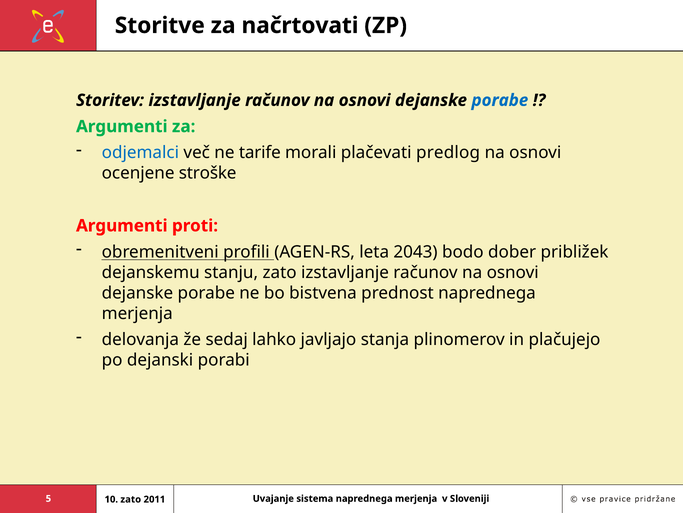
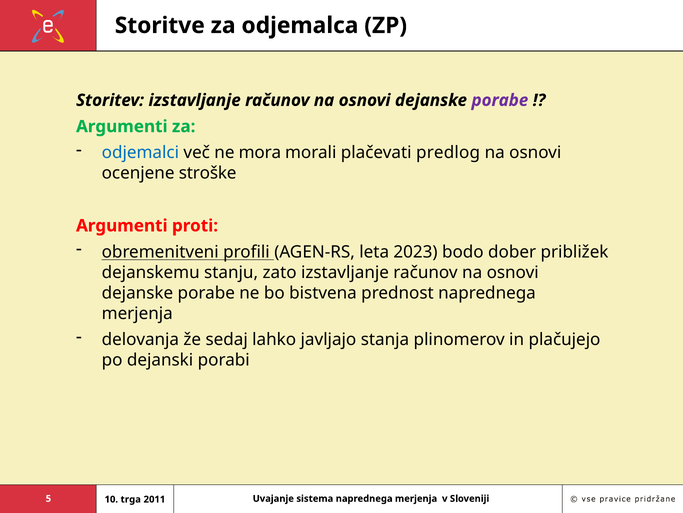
načrtovati: načrtovati -> odjemalca (300, 25)
porabe colour: blue -> purple (500, 100)
tarife: tarife -> mora (260, 153)
2043: 2043 -> 2023 (416, 252)
10 zato: zato -> trga (131, 499)
